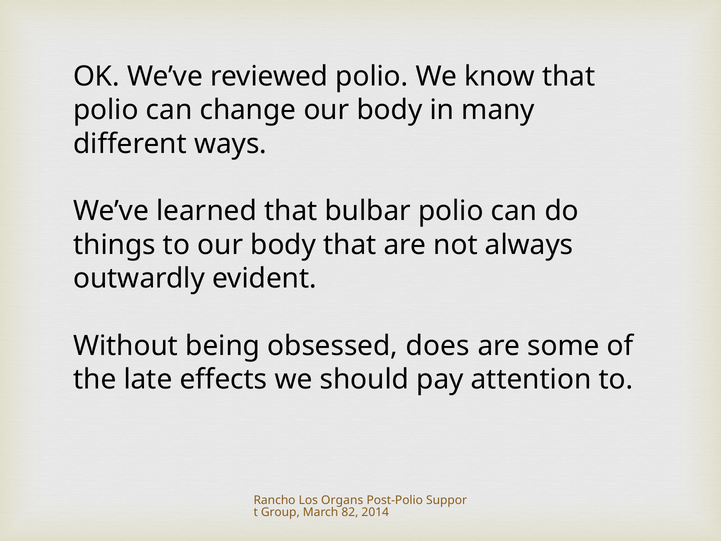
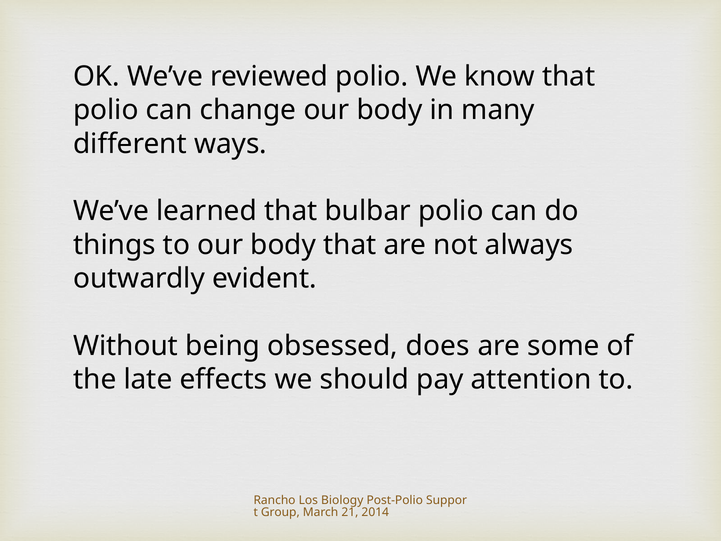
Organs: Organs -> Biology (342, 500)
82: 82 -> 21 (350, 512)
